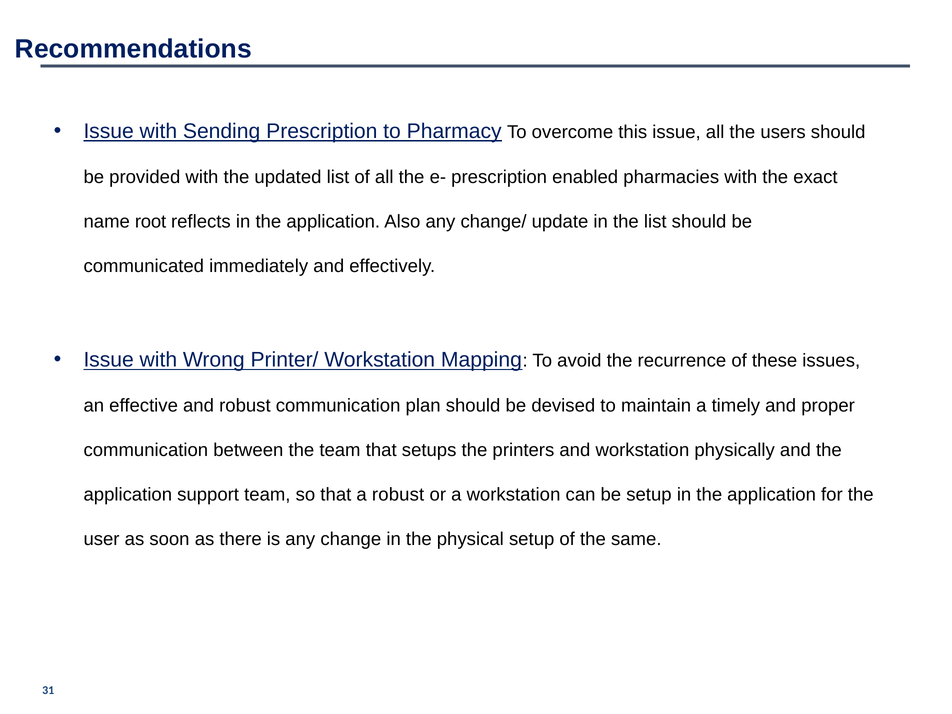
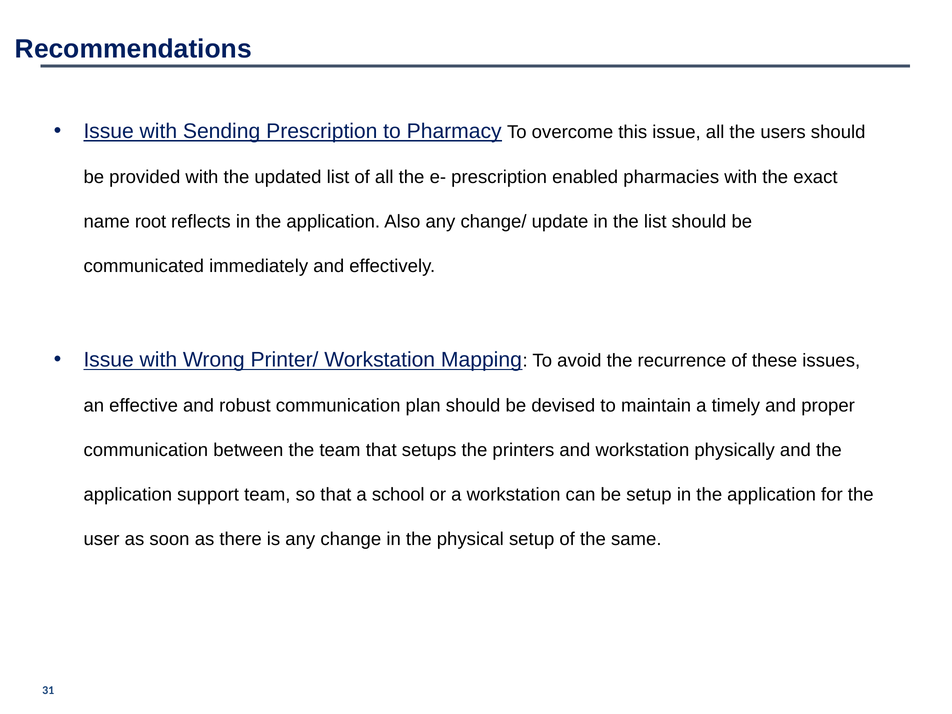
a robust: robust -> school (398, 495)
